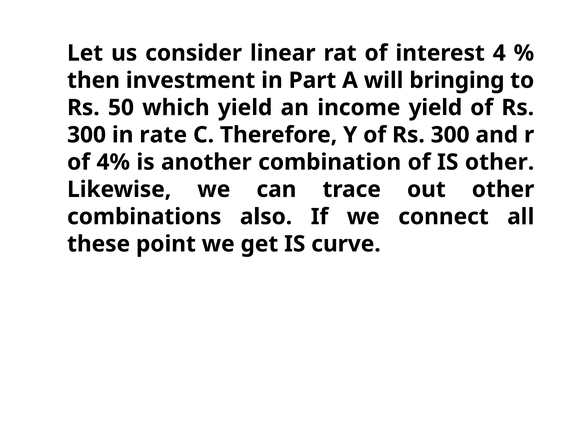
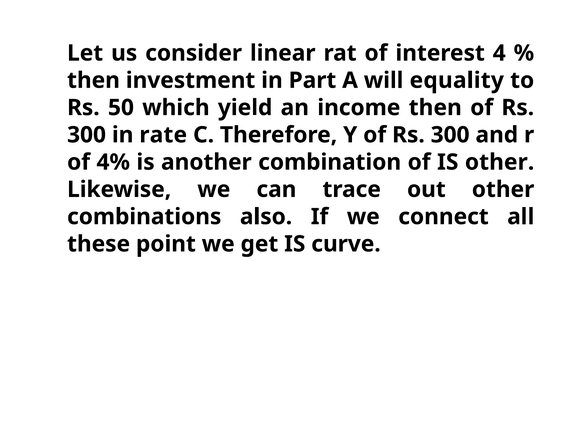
bringing: bringing -> equality (457, 80)
income yield: yield -> then (435, 108)
